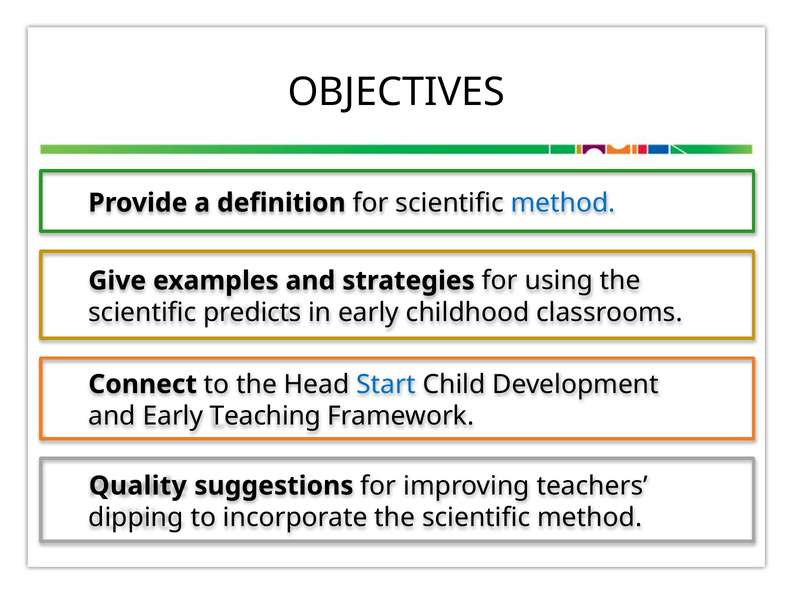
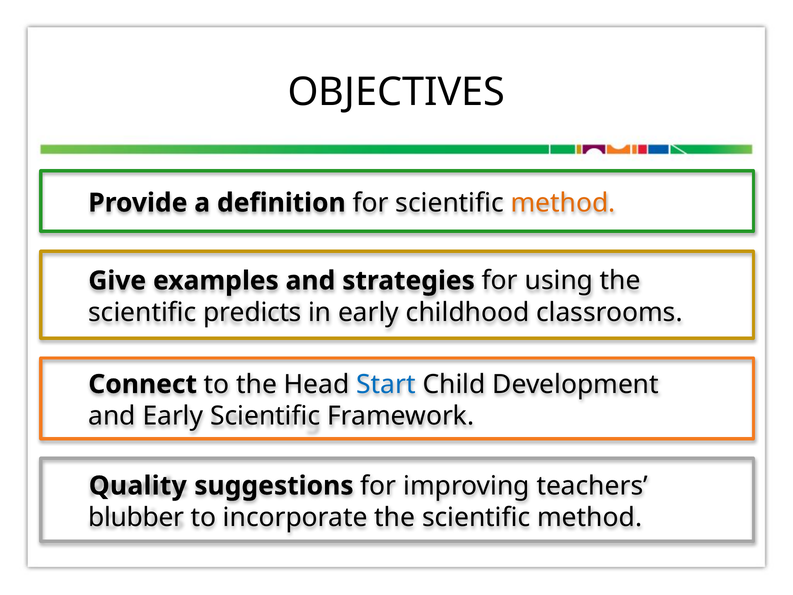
method colour: blue -> orange (563, 203)
Early Teaching: Teaching -> Scientific (265, 416)
dipping: dipping -> blubber (136, 517)
